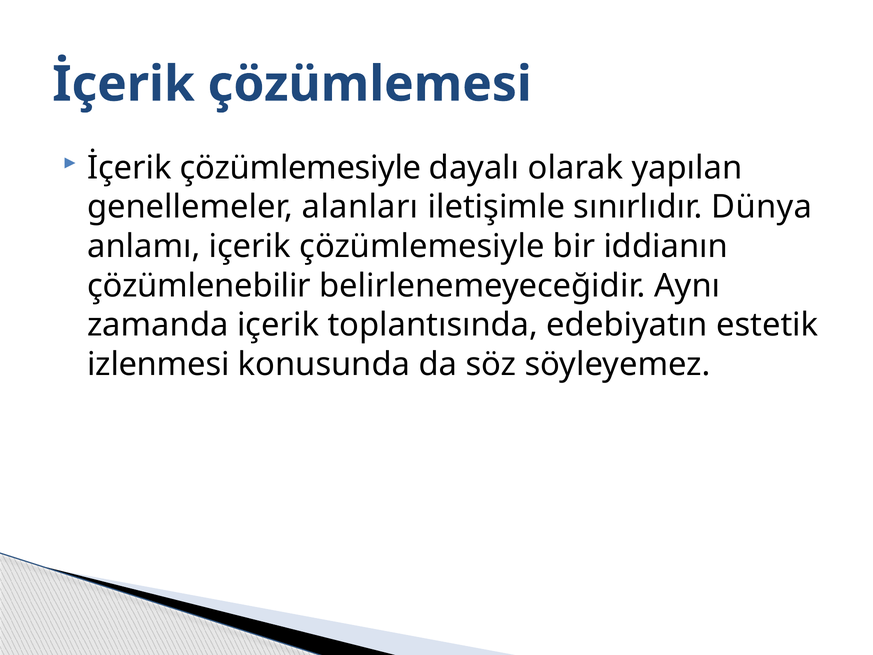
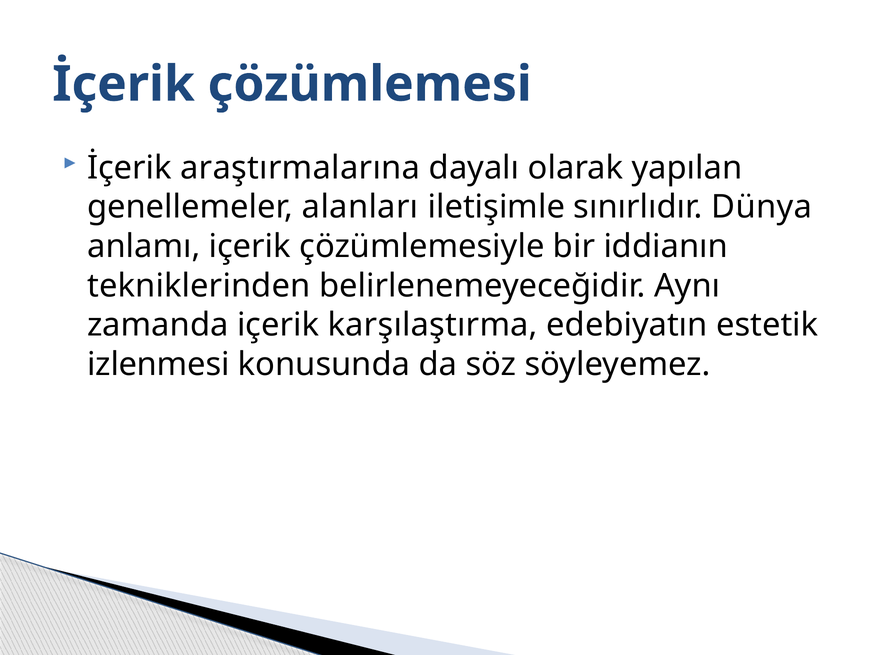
İçerik çözümlemesiyle: çözümlemesiyle -> araştırmalarına (300, 168)
çözümlenebilir: çözümlenebilir -> tekniklerinden (199, 286)
toplantısında: toplantısında -> karşılaştırma (433, 325)
